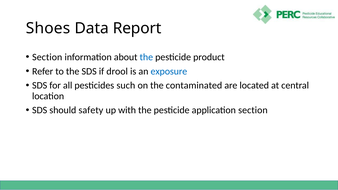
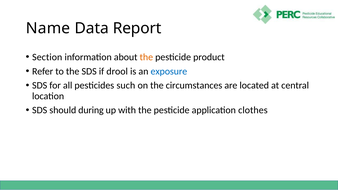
Shoes: Shoes -> Name (48, 28)
the colour: blue -> orange (146, 57)
contaminated: contaminated -> circumstances (194, 85)
safety: safety -> during (91, 110)
application section: section -> clothes (253, 110)
